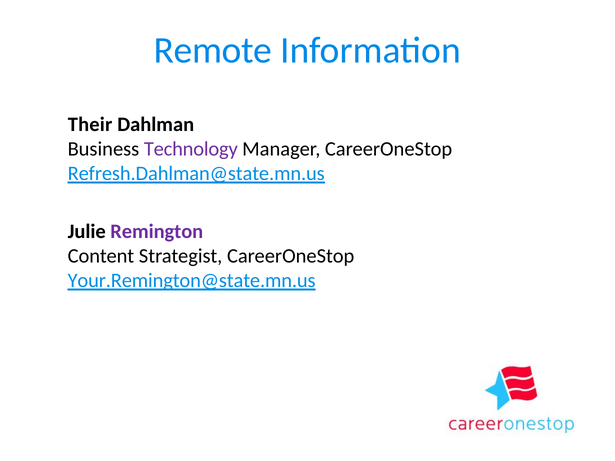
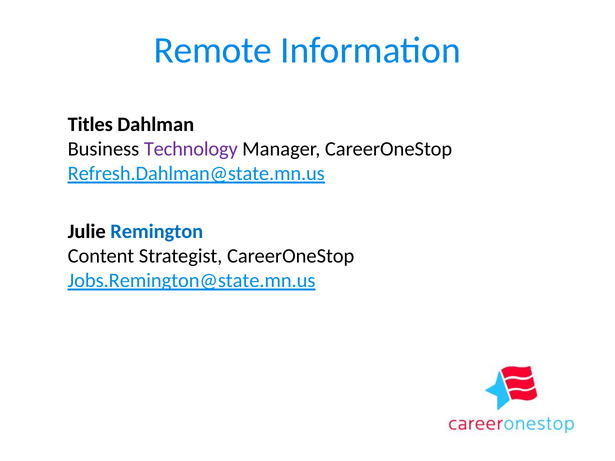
Their: Their -> Titles (90, 124)
Remington colour: purple -> blue (157, 231)
Your.Remington@state.mn.us: Your.Remington@state.mn.us -> Jobs.Remington@state.mn.us (192, 281)
